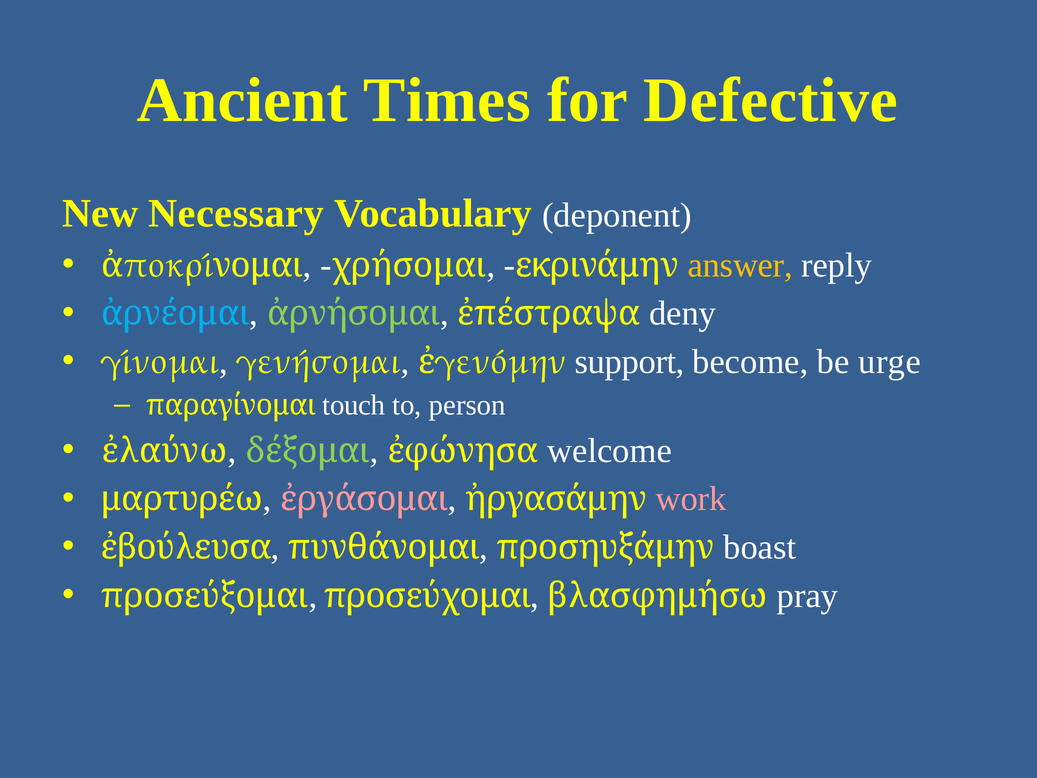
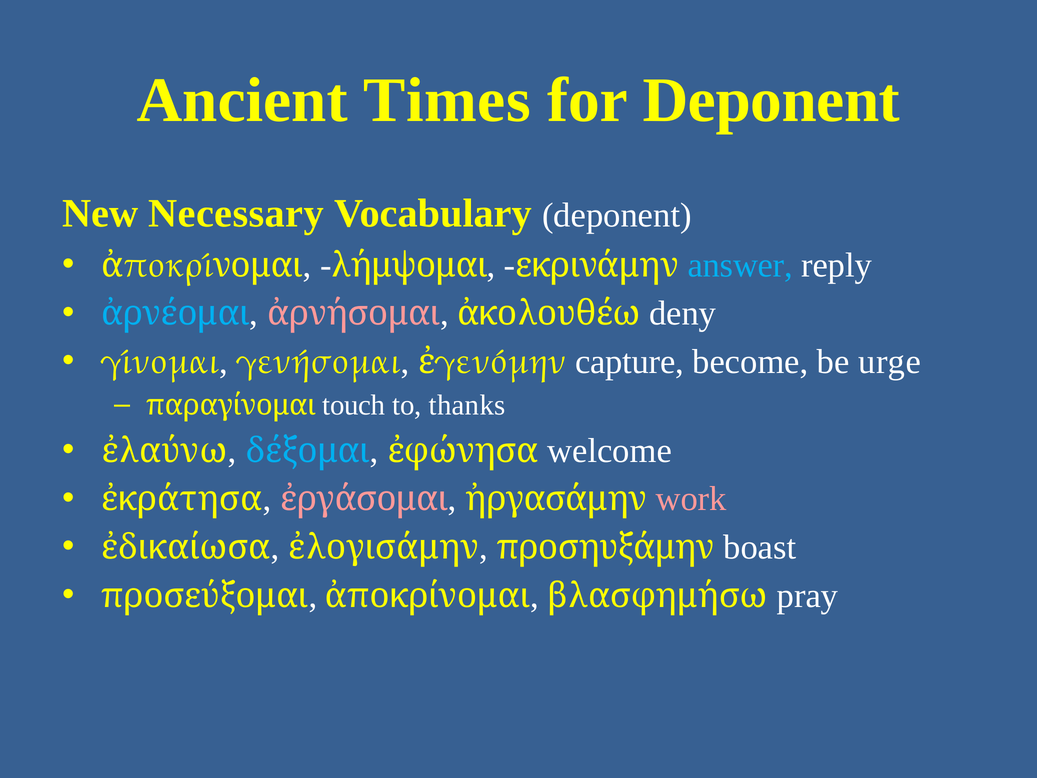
for Defective: Defective -> Deponent (771, 100)
χρήσομαι: χρήσομαι -> λήμψομαι (409, 265)
answer colour: yellow -> light blue (740, 265)
ἀρνήσομαι colour: light green -> pink (354, 313)
ἐπέστραψα: ἐπέστραψα -> ἀκολουθέω (549, 313)
support: support -> capture (630, 362)
person: person -> thanks (467, 405)
δέξομαι colour: light green -> light blue (308, 451)
μαρτυρέω: μαρτυρέω -> ἐκράτησα (182, 499)
ἐβούλευσα: ἐβούλευσα -> ἐδικαίωσα (186, 547)
πυνθάνομαι: πυνθάνομαι -> ἐλογισάμην (384, 547)
προσεύχομαι: προσεύχομαι -> ἀποκρίνομαι (428, 596)
